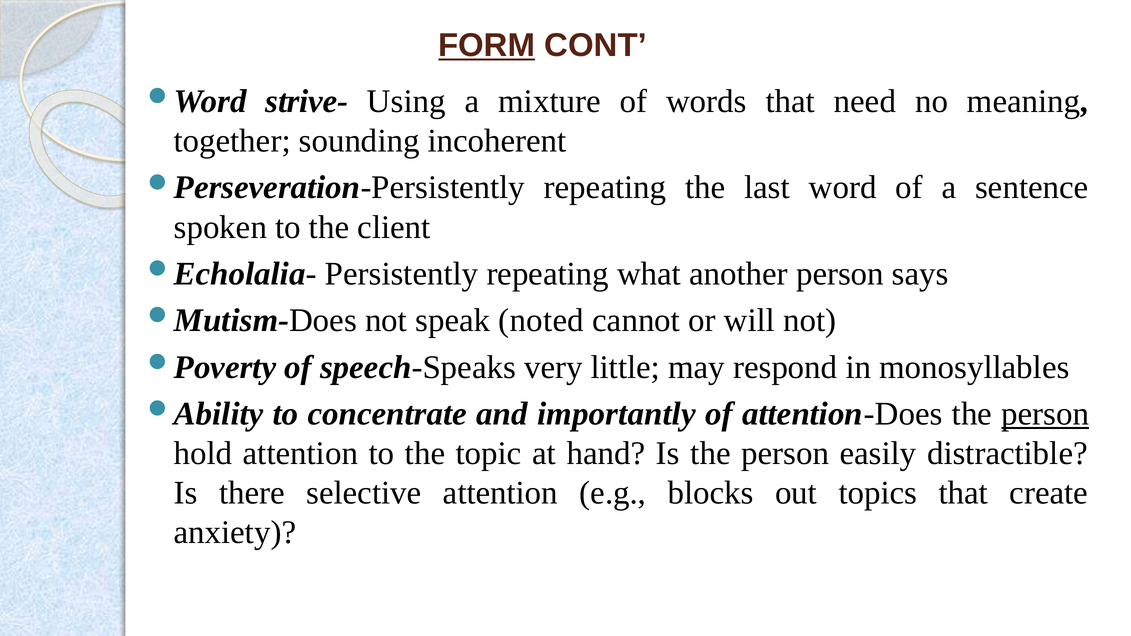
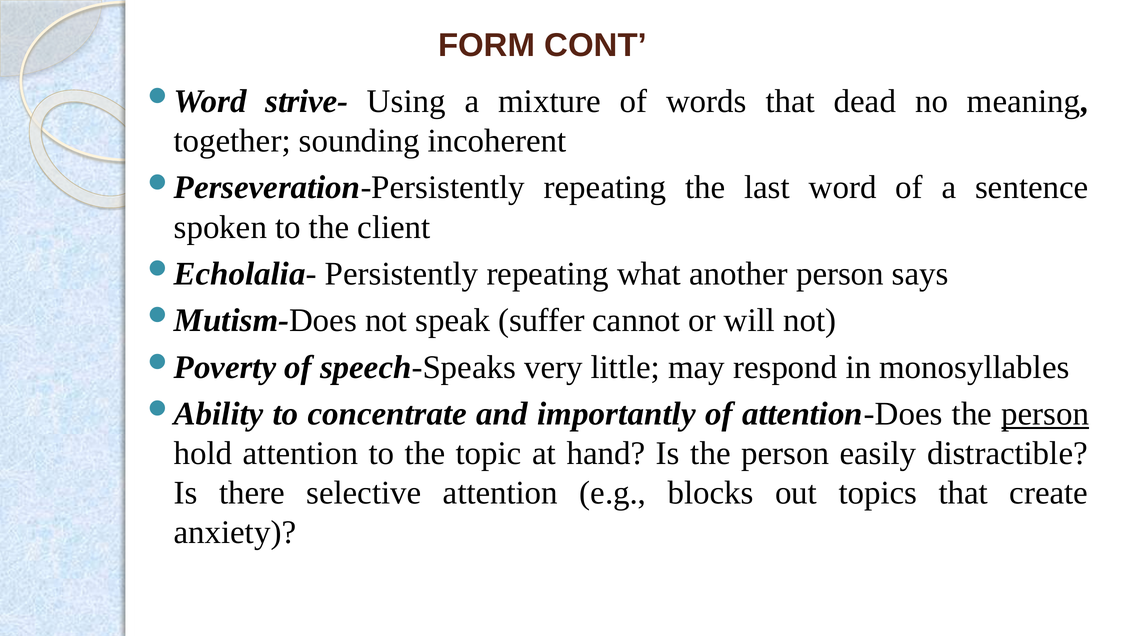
FORM underline: present -> none (487, 45)
need: need -> dead (865, 101)
noted: noted -> suffer (541, 321)
